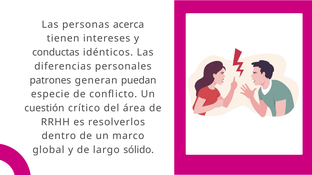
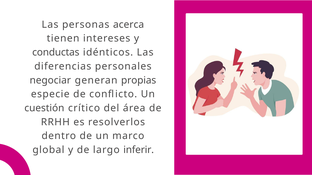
patrones: patrones -> negociar (50, 80)
puedan: puedan -> propias (139, 80)
sólido: sólido -> inferir (139, 150)
